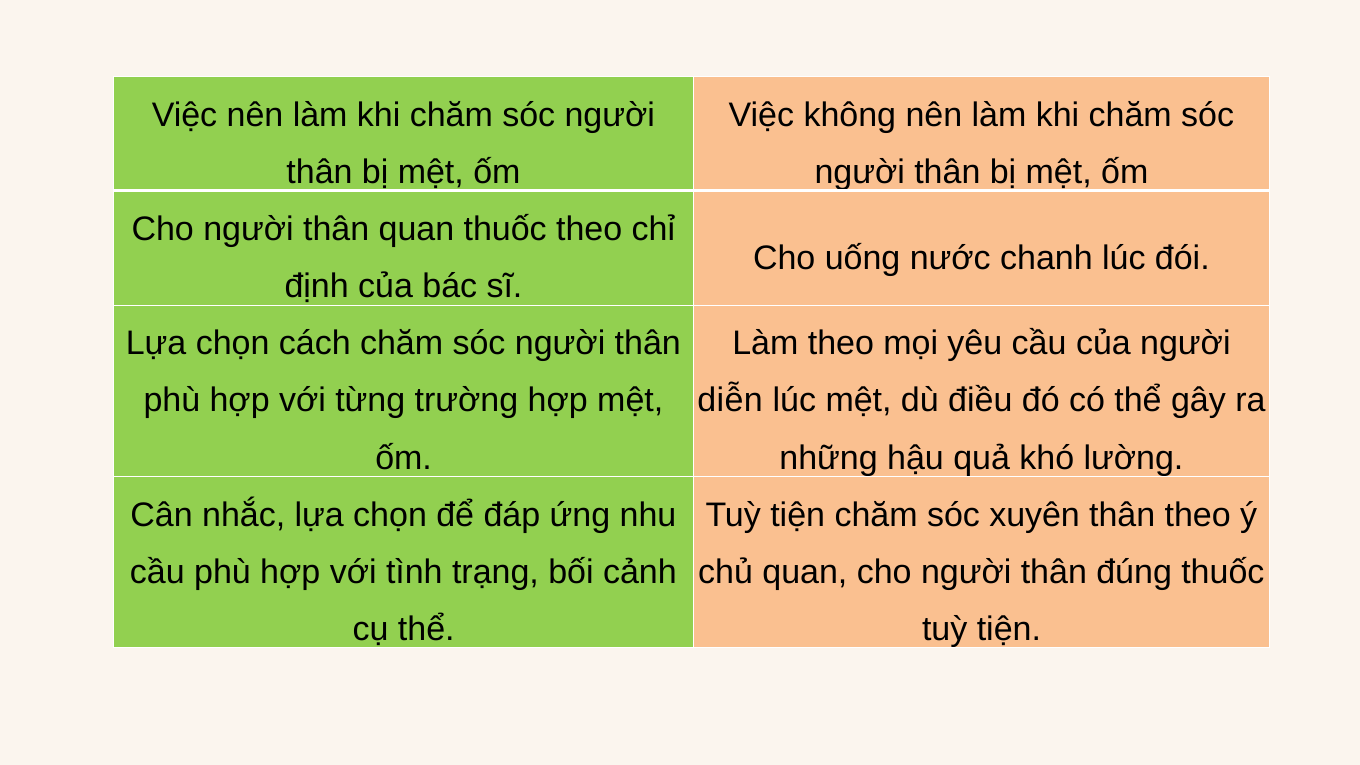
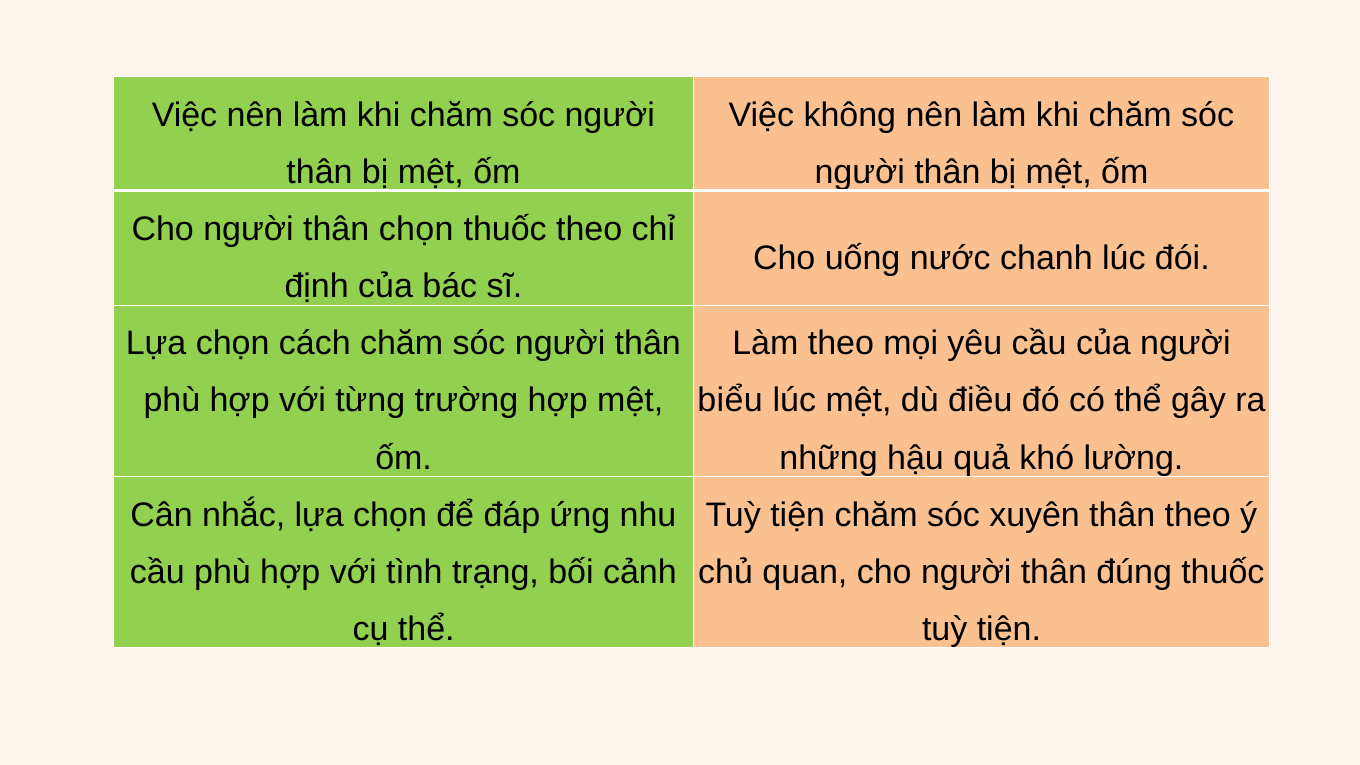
thân quan: quan -> chọn (416, 229)
diễn: diễn -> biểu (730, 401)
